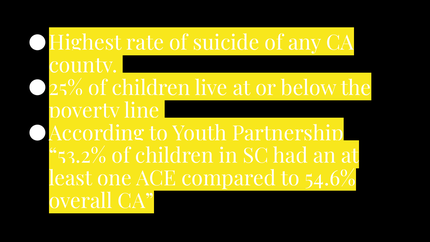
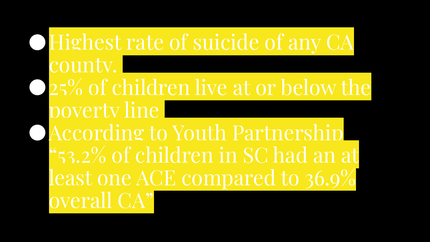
54.6%: 54.6% -> 36.9% (330, 179)
